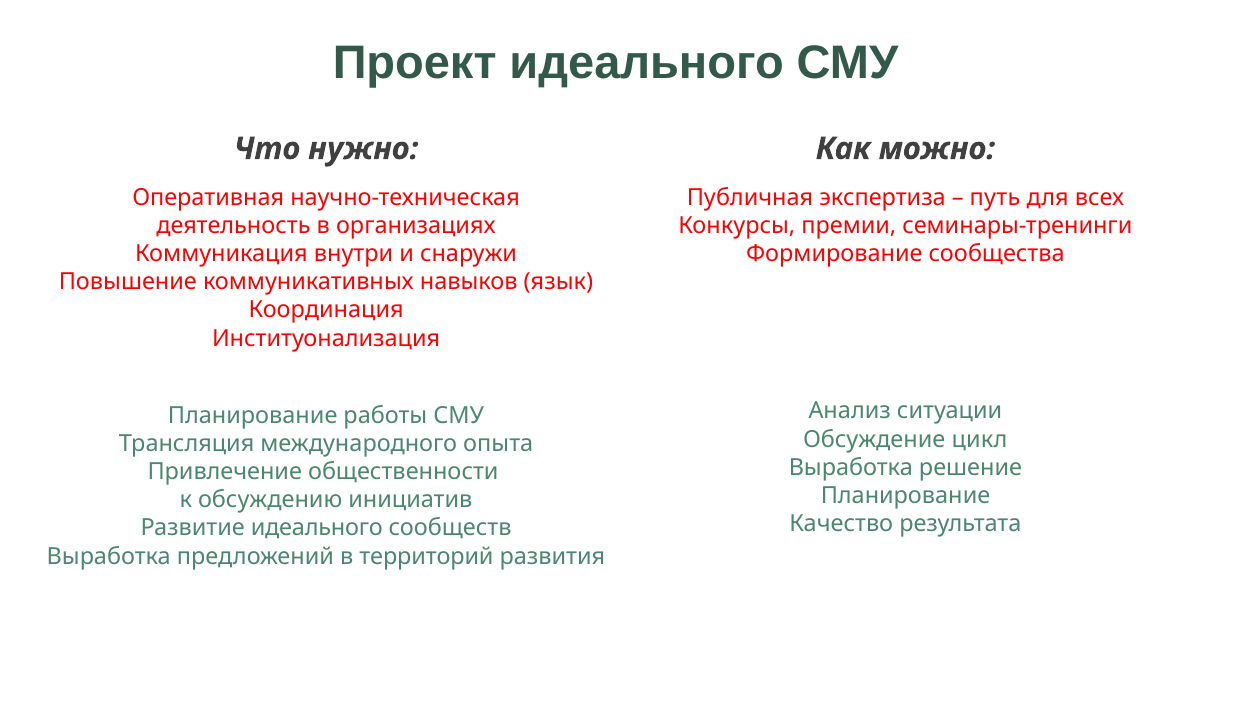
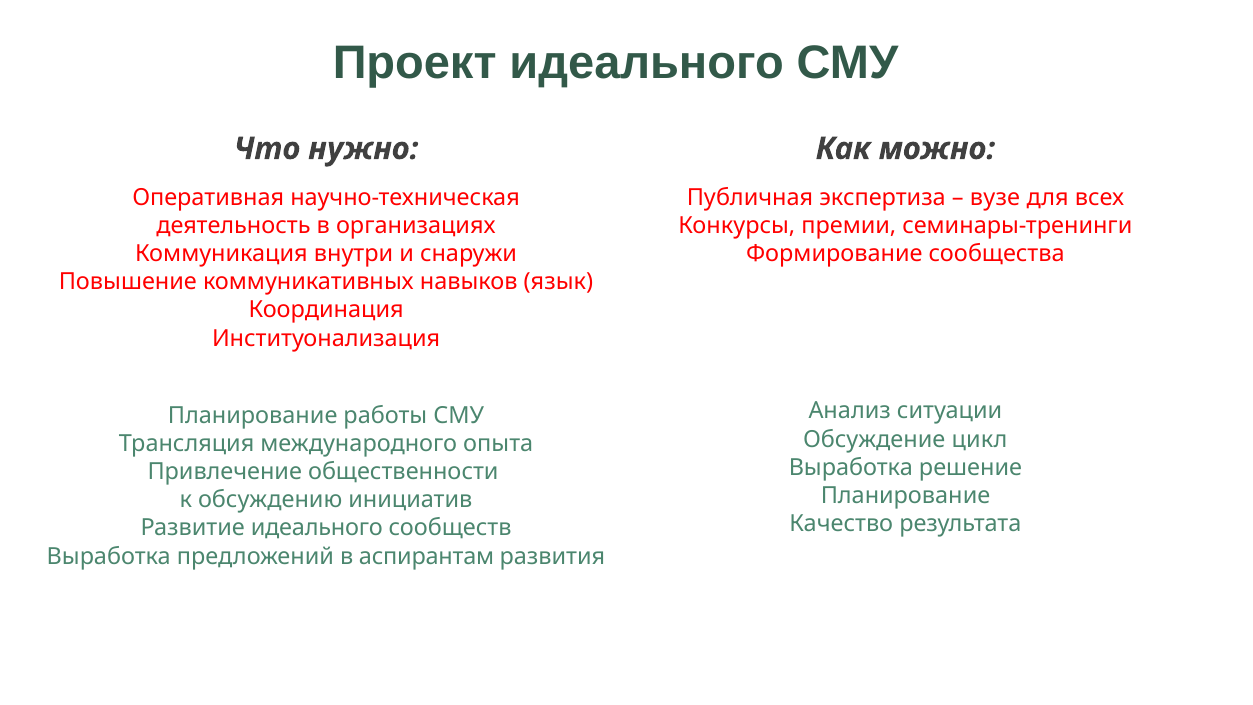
путь: путь -> вузе (995, 197)
территорий: территорий -> аспирантам (427, 556)
